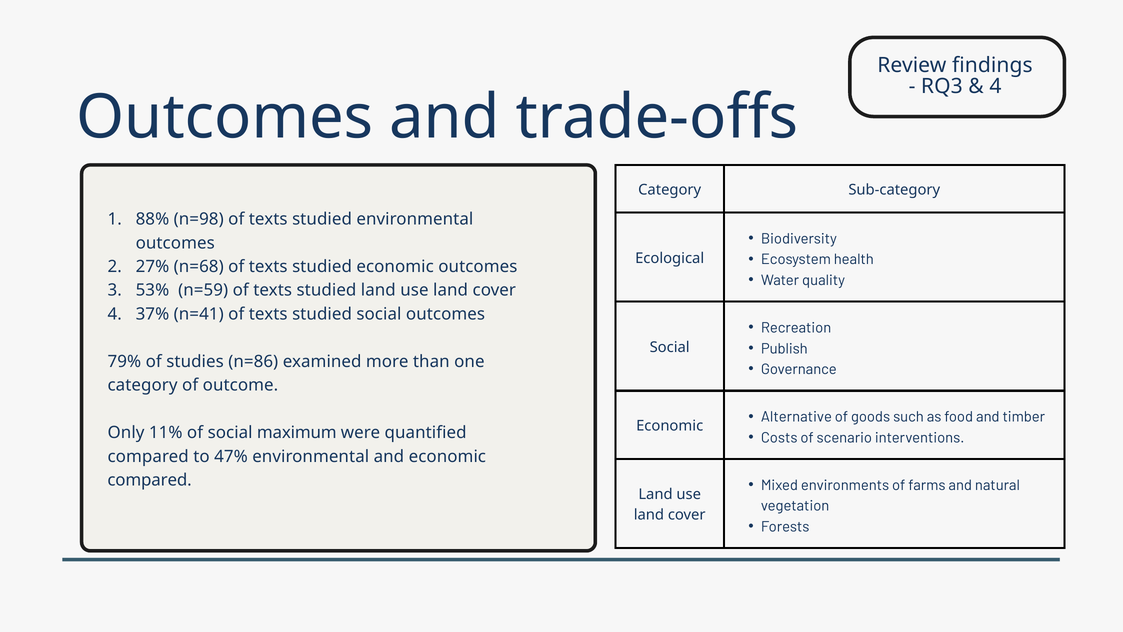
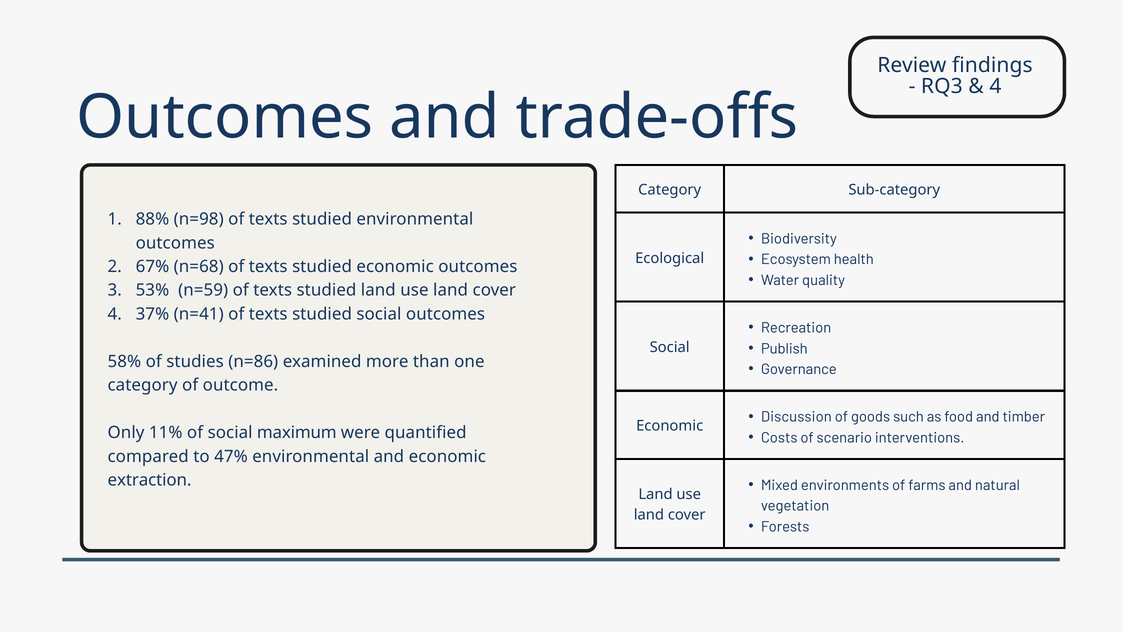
27%: 27% -> 67% (152, 267)
79%: 79% -> 58% (124, 361)
Alternative: Alternative -> Discussion (796, 417)
compared: compared -> extraction (150, 480)
